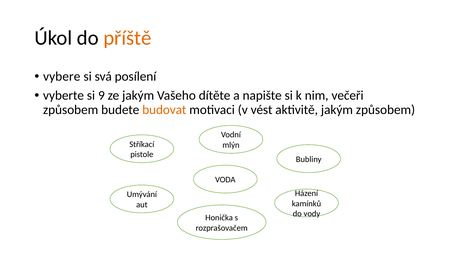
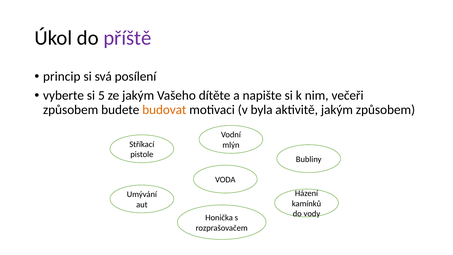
příště colour: orange -> purple (127, 38)
vybere: vybere -> princip (62, 77)
9: 9 -> 5 (101, 96)
vést: vést -> byla (262, 110)
